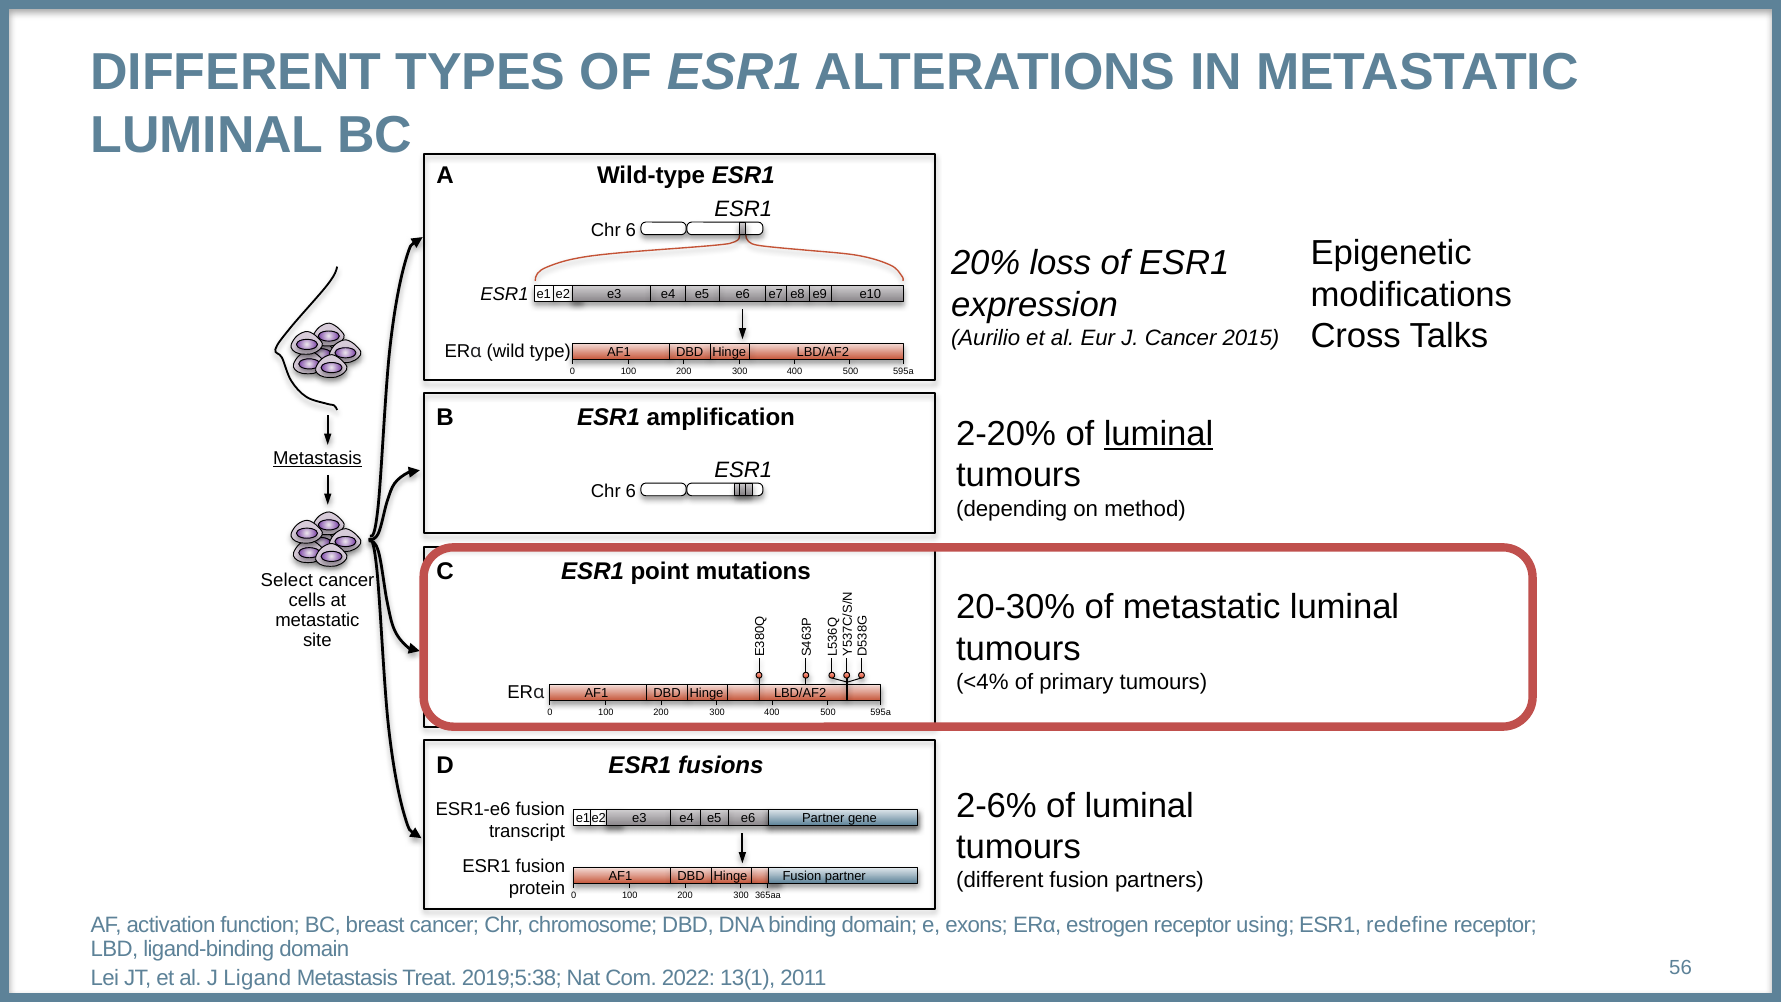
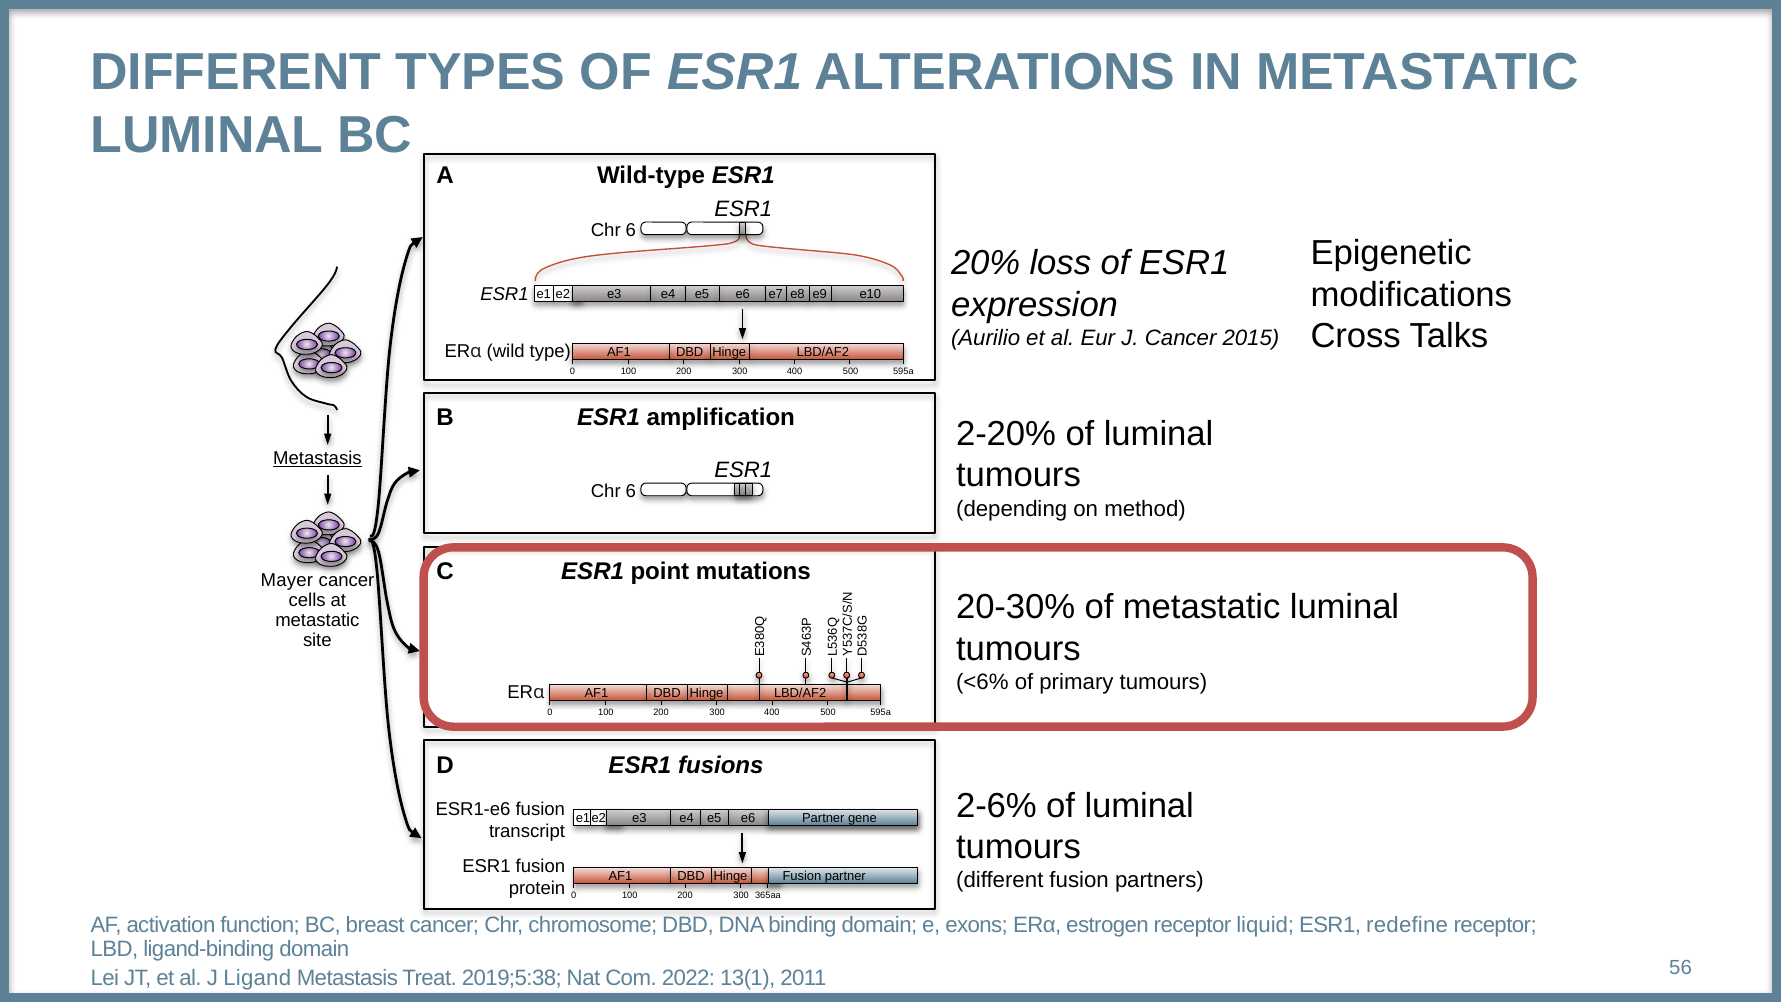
luminal underline: present -> none (1159, 434)
Select: Select -> Mayer (287, 580)
<4%: <4% -> <6% (982, 682)
using: using -> liquid (1265, 925)
